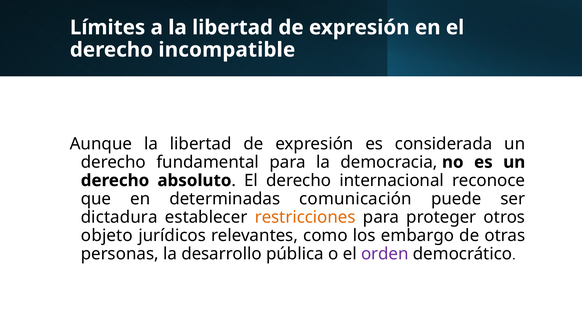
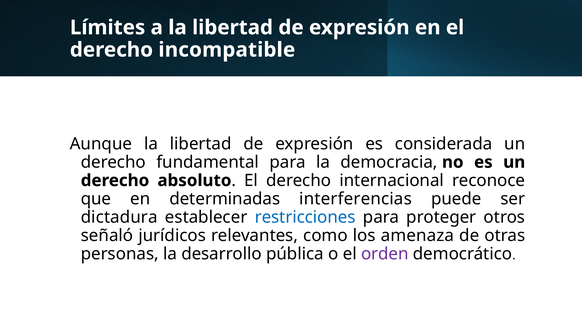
comunicación: comunicación -> interferencias (356, 198)
restricciones colour: orange -> blue (305, 217)
objeto: objeto -> señaló (107, 235)
embargo: embargo -> amenaza (417, 235)
